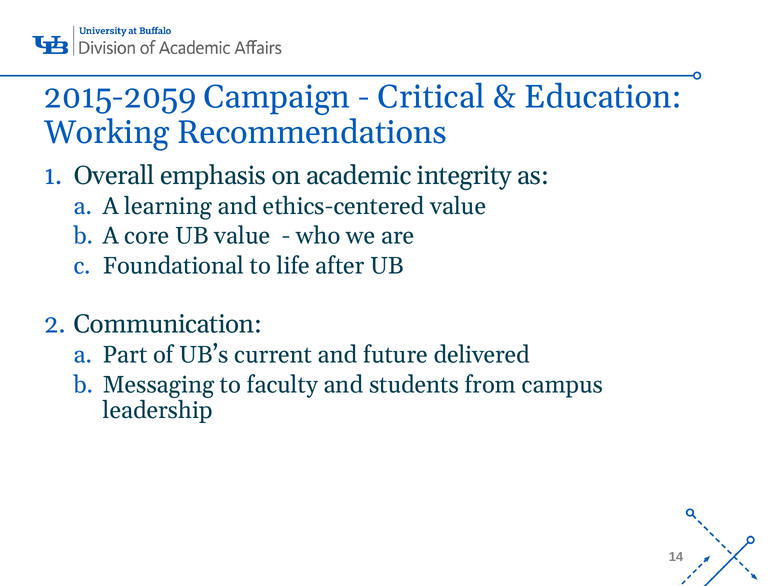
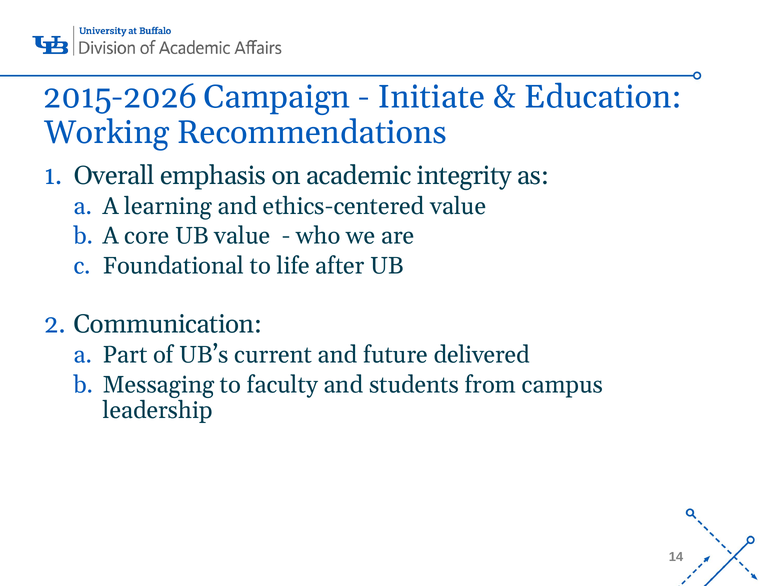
2015-2059: 2015-2059 -> 2015-2026 (120, 97)
Critical: Critical -> Initiate (431, 97)
